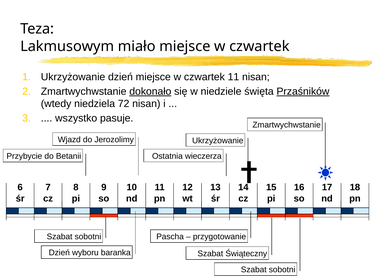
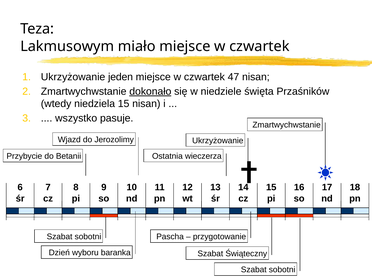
Ukrzyżowanie dzień: dzień -> jeden (121, 77)
czwartek 11: 11 -> 47 (233, 77)
Przaśników underline: present -> none (303, 91)
niedziela 72: 72 -> 15 (124, 104)
